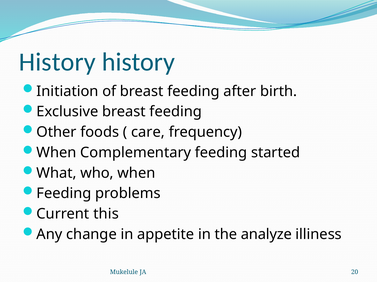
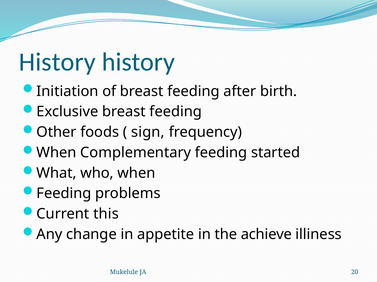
care: care -> sign (148, 132)
analyze: analyze -> achieve (266, 235)
